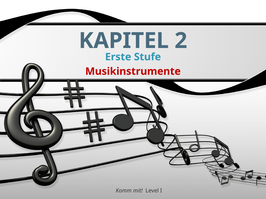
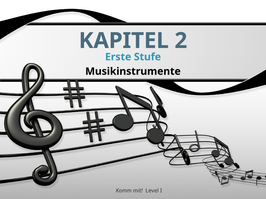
Musikinstrumente colour: red -> black (133, 72)
